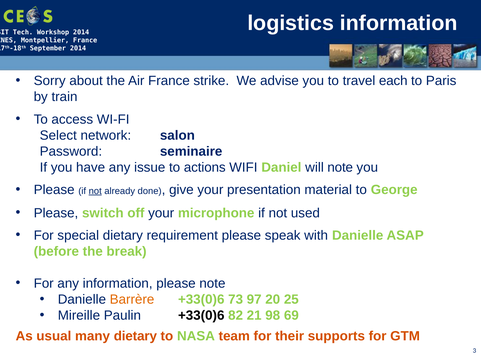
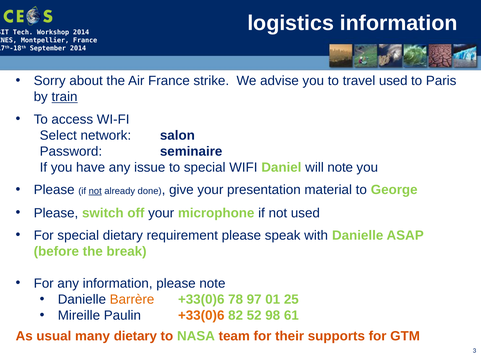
travel each: each -> used (393, 81)
train underline: none -> present (65, 97)
to actions: actions -> special (205, 168)
73: 73 -> 78 (236, 300)
20: 20 -> 01 (273, 300)
+33(0)6 colour: black -> orange (201, 316)
21: 21 -> 52 (254, 316)
69: 69 -> 61 (291, 316)
